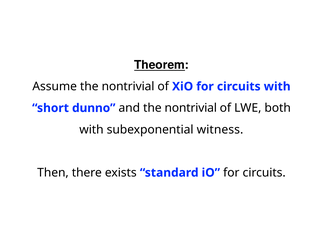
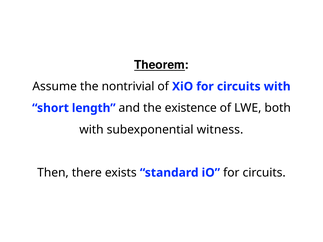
dunno: dunno -> length (94, 108)
and the nontrivial: nontrivial -> existence (191, 108)
